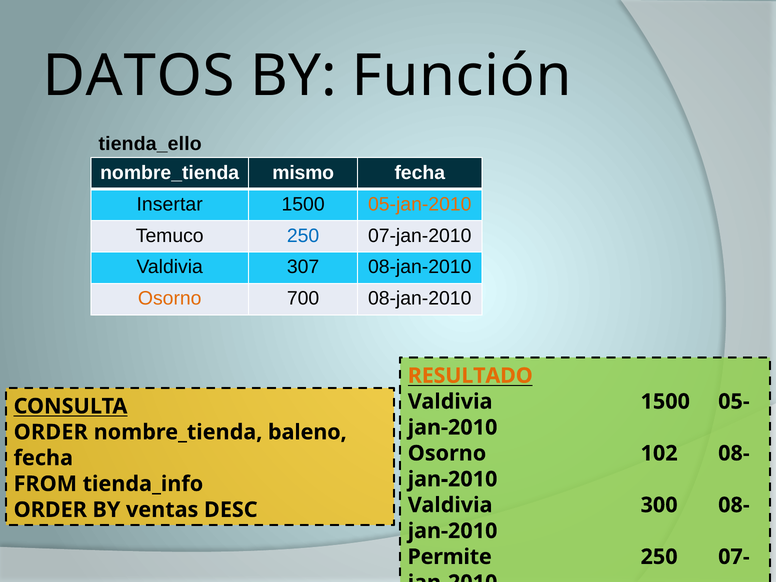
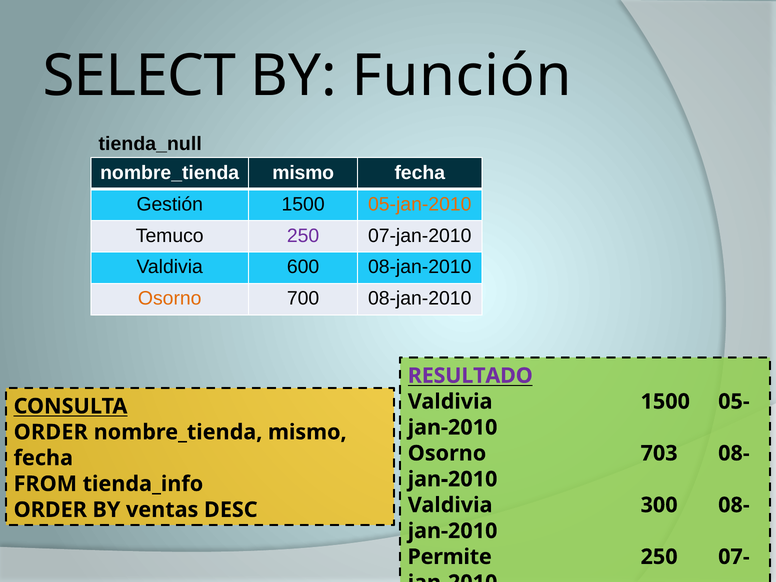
DATOS: DATOS -> SELECT (139, 76)
tienda_ello: tienda_ello -> tienda_null (150, 144)
Insertar: Insertar -> Gestión (170, 204)
250 colour: blue -> purple (303, 236)
307: 307 -> 600 (303, 267)
RESULTADO colour: orange -> purple (470, 376)
baleno: baleno -> mismo (307, 432)
102: 102 -> 703 (659, 453)
